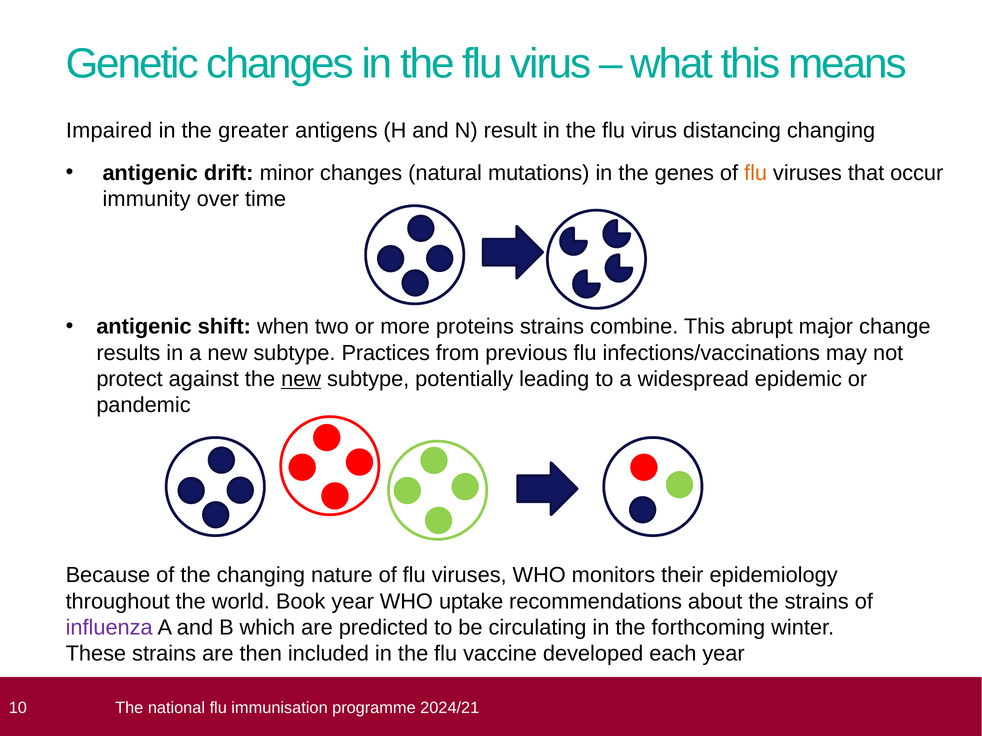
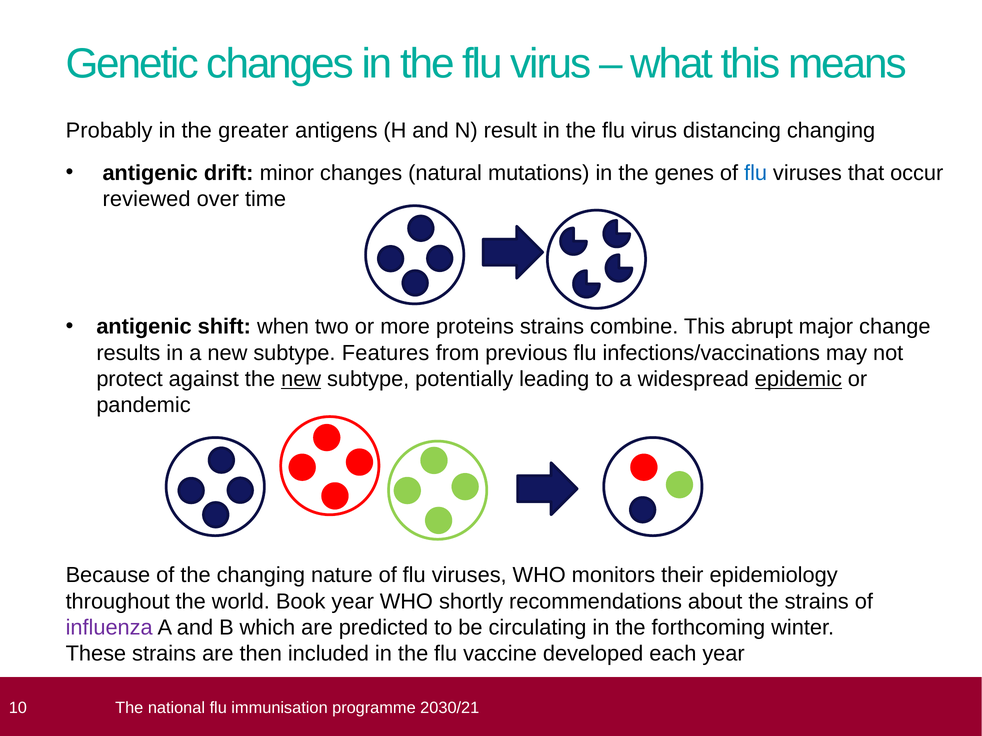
Impaired: Impaired -> Probably (109, 131)
flu colour: orange -> blue (756, 173)
immunity: immunity -> reviewed (147, 199)
Practices: Practices -> Features (386, 353)
epidemic underline: none -> present (798, 379)
uptake: uptake -> shortly (471, 602)
2024/21: 2024/21 -> 2030/21 (450, 708)
